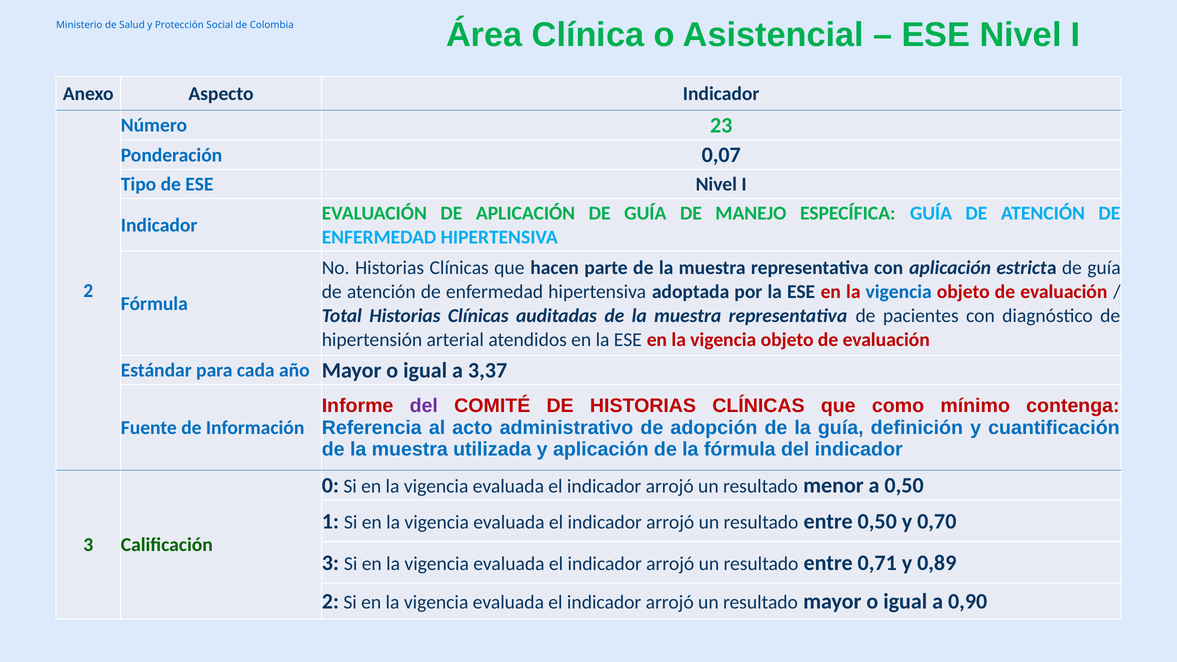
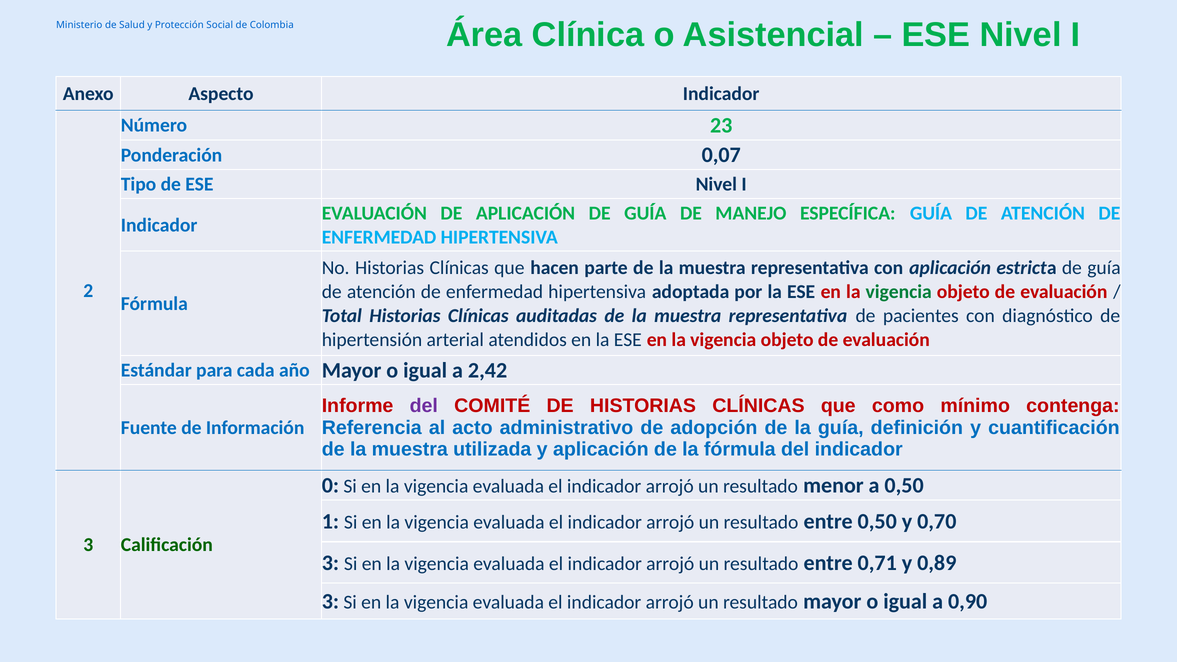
vigencia colour: blue -> green (899, 292)
3,37: 3,37 -> 2,42 (488, 370)
2: 2 -> 3 (330, 601)
